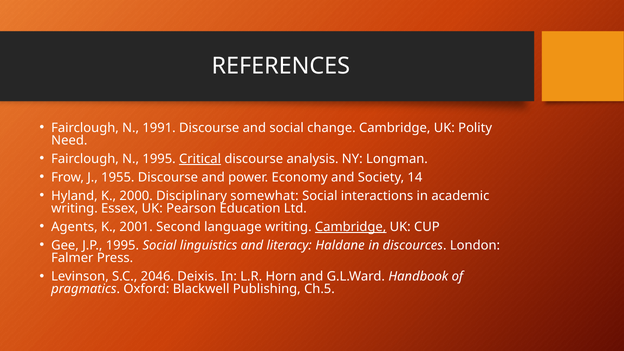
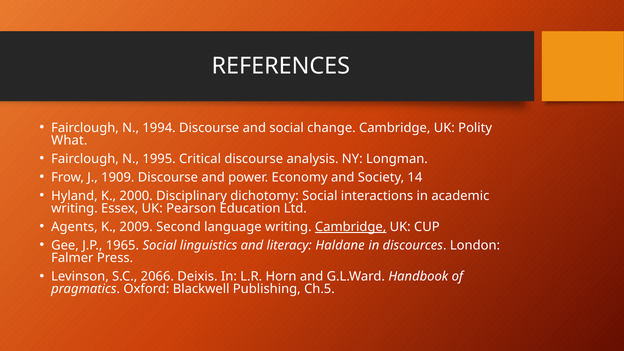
1991: 1991 -> 1994 (159, 128)
Need: Need -> What (69, 140)
Critical underline: present -> none (200, 159)
1955: 1955 -> 1909 (118, 177)
somewhat: somewhat -> dichotomy (265, 196)
2001: 2001 -> 2009 (136, 227)
J.P 1995: 1995 -> 1965 (122, 245)
2046: 2046 -> 2066 (157, 277)
